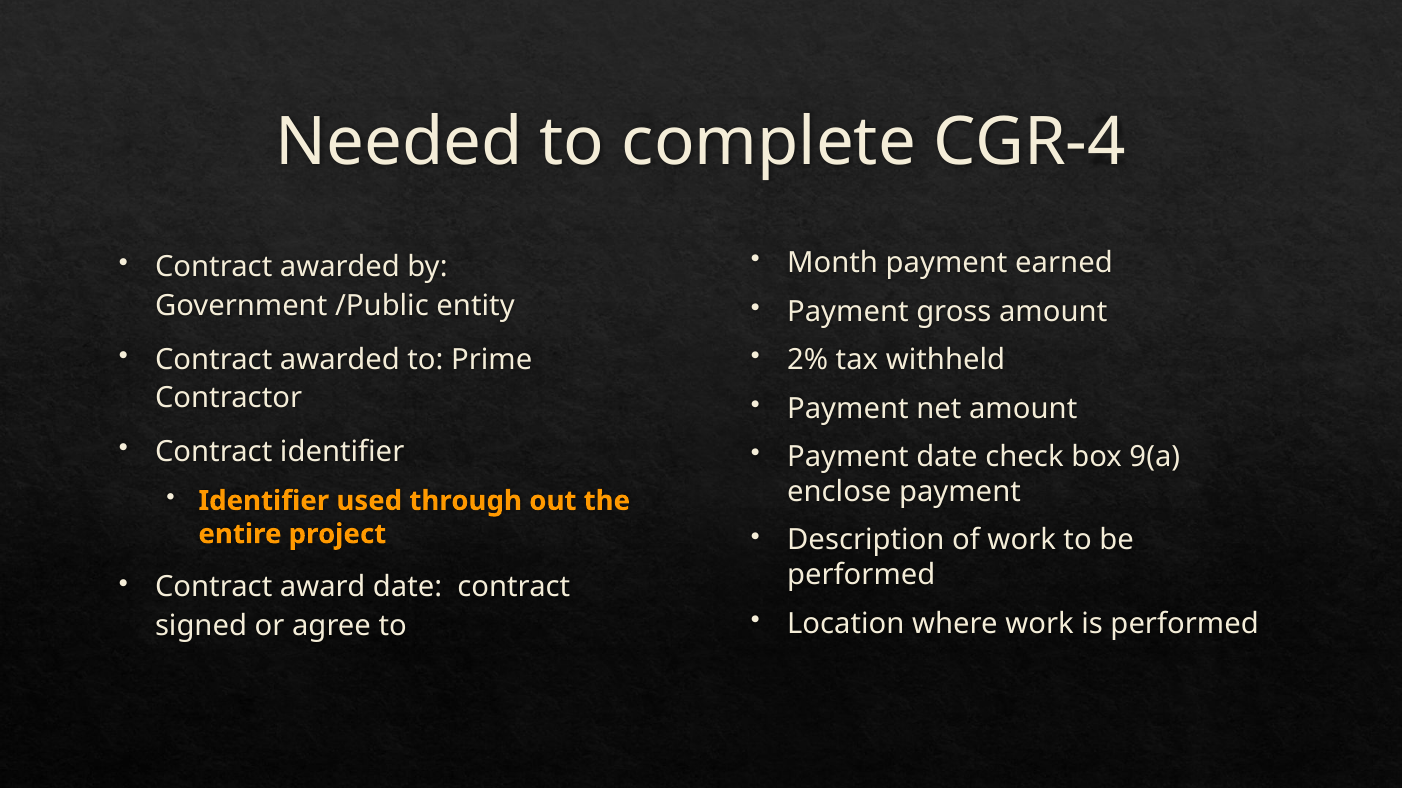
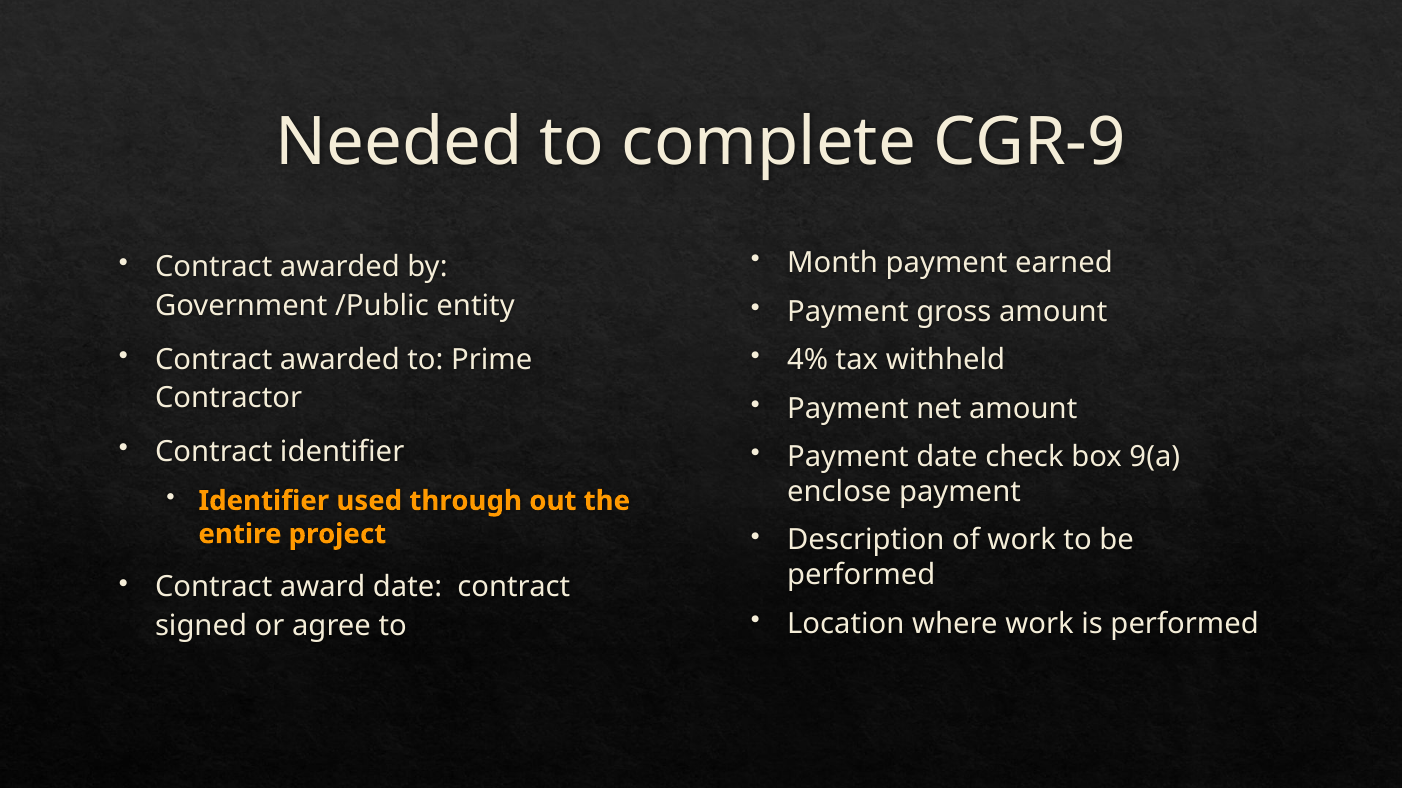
CGR-4: CGR-4 -> CGR-9 (1029, 142)
2%: 2% -> 4% (808, 360)
